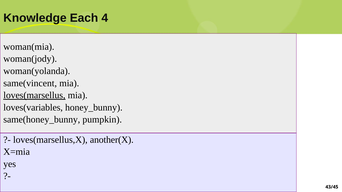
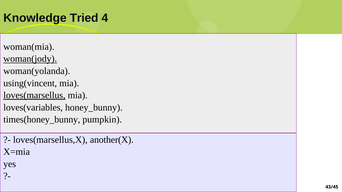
Each: Each -> Tried (84, 18)
woman(jody underline: none -> present (30, 59)
same(vincent: same(vincent -> using(vincent (30, 83)
same(honey_bunny: same(honey_bunny -> times(honey_bunny (42, 120)
